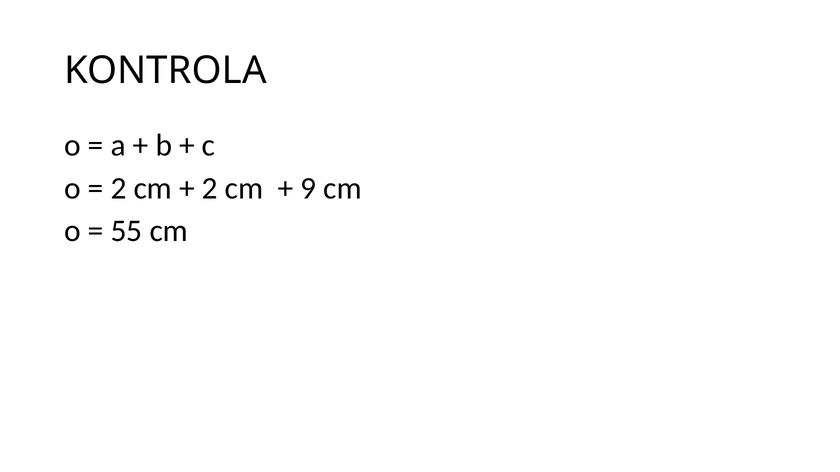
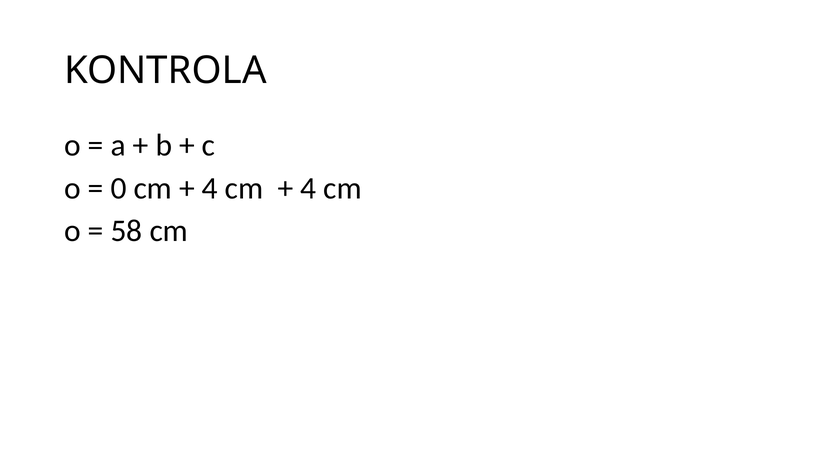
2: 2 -> 0 (119, 189)
2: 2 -> 4 (210, 189)
9: 9 -> 4 (308, 189)
55: 55 -> 58 (126, 231)
